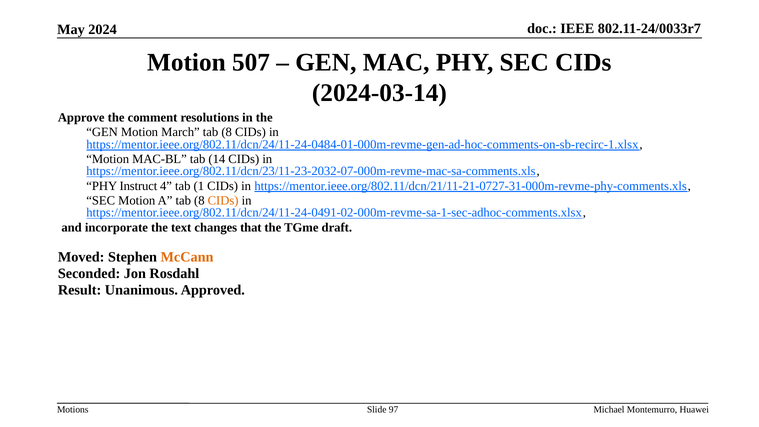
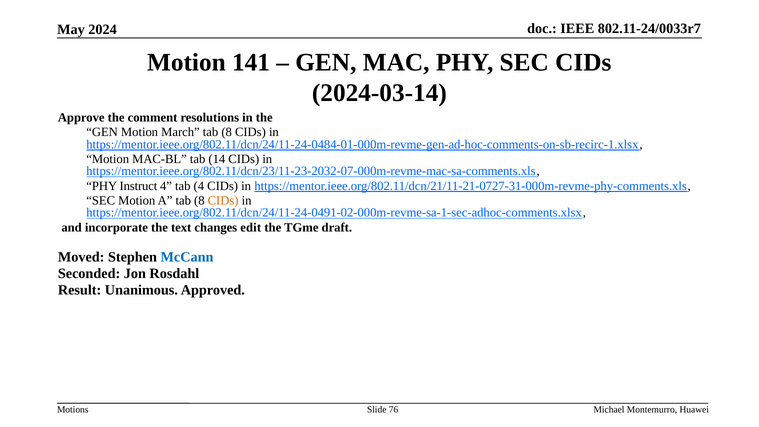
507: 507 -> 141 (251, 62)
tab 1: 1 -> 4 (199, 186)
that: that -> edit (251, 228)
McCann colour: orange -> blue (187, 257)
97: 97 -> 76 (394, 409)
